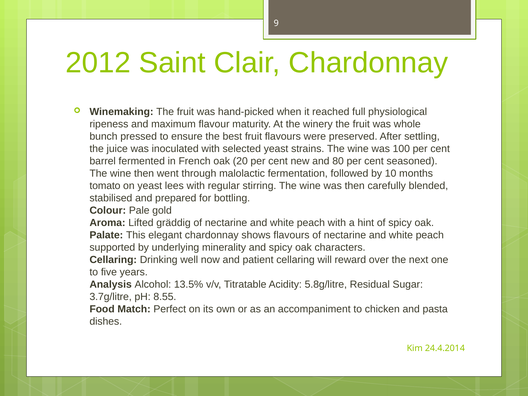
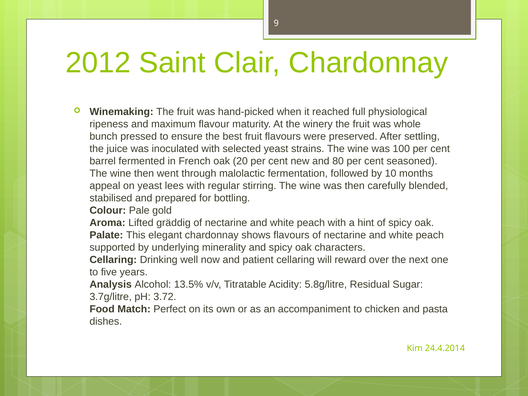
tomato: tomato -> appeal (105, 186)
8.55: 8.55 -> 3.72 (165, 297)
